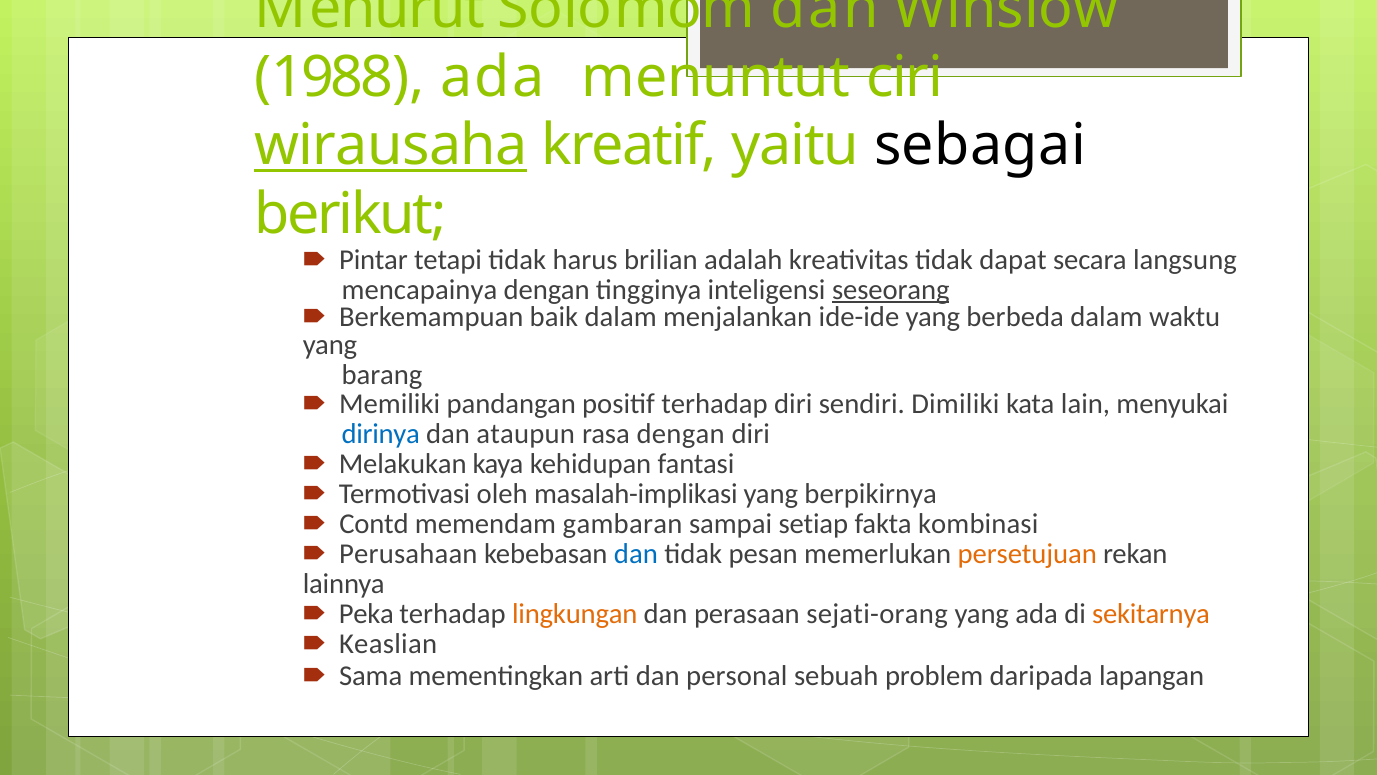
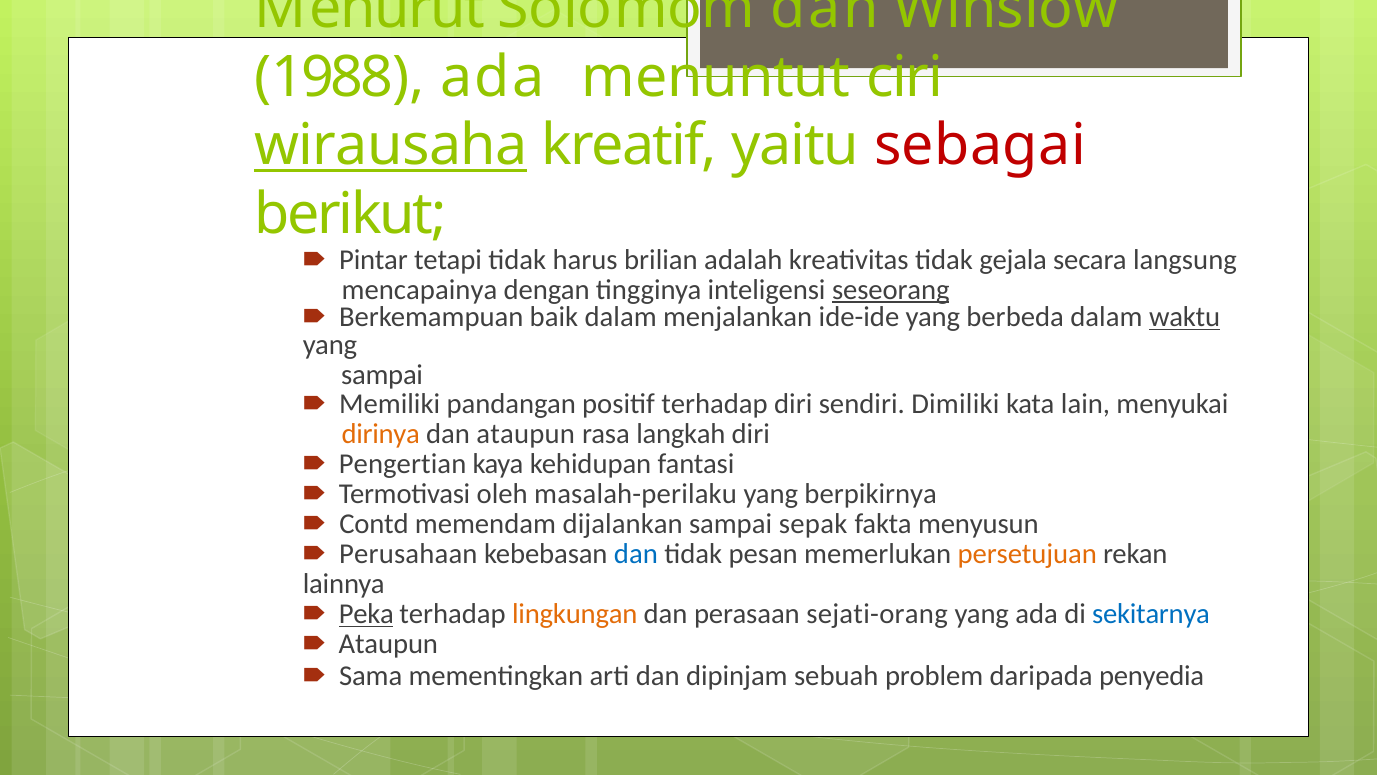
sebagai colour: black -> red (980, 146)
dapat: dapat -> gejala (1013, 259)
waktu underline: none -> present (1185, 317)
barang: barang -> sampai (382, 374)
dirinya colour: blue -> orange (381, 434)
rasa dengan: dengan -> langkah (681, 434)
Melakukan: Melakukan -> Pengertian (403, 464)
masalah-implikasi: masalah-implikasi -> masalah-perilaku (636, 494)
gambaran: gambaran -> dijalankan (623, 524)
setiap: setiap -> sepak (813, 524)
kombinasi: kombinasi -> menyusun (978, 524)
Peka underline: none -> present (366, 614)
sekitarnya colour: orange -> blue (1151, 614)
Keaslian: Keaslian -> Ataupun (388, 644)
personal: personal -> dipinjam (737, 676)
lapangan: lapangan -> penyedia (1152, 676)
